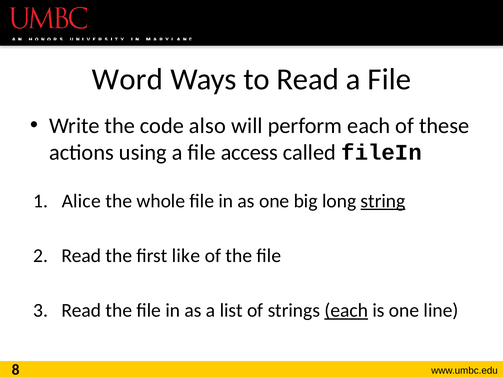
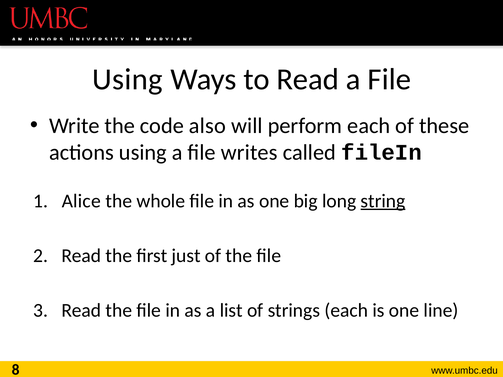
Word: Word -> Using (127, 79)
access: access -> writes (249, 153)
like: like -> just (186, 256)
each underline: present -> none (346, 311)
